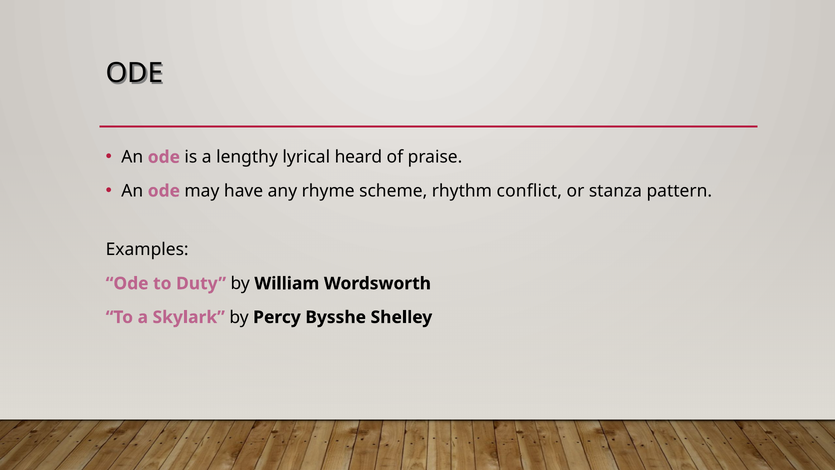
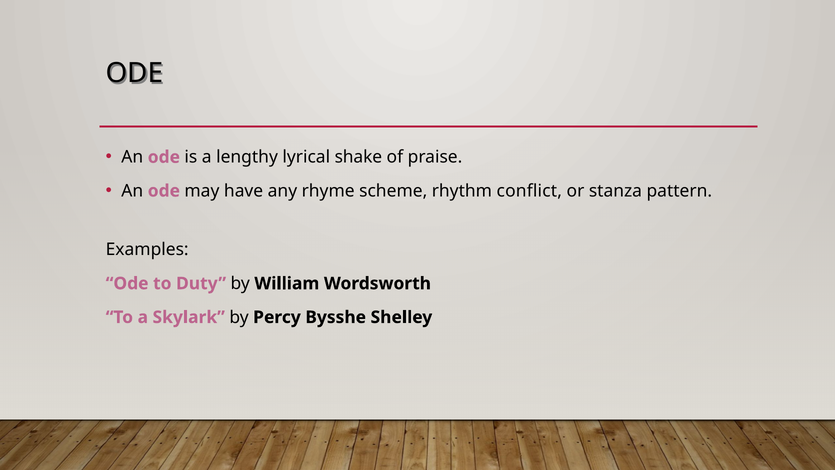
heard: heard -> shake (358, 157)
